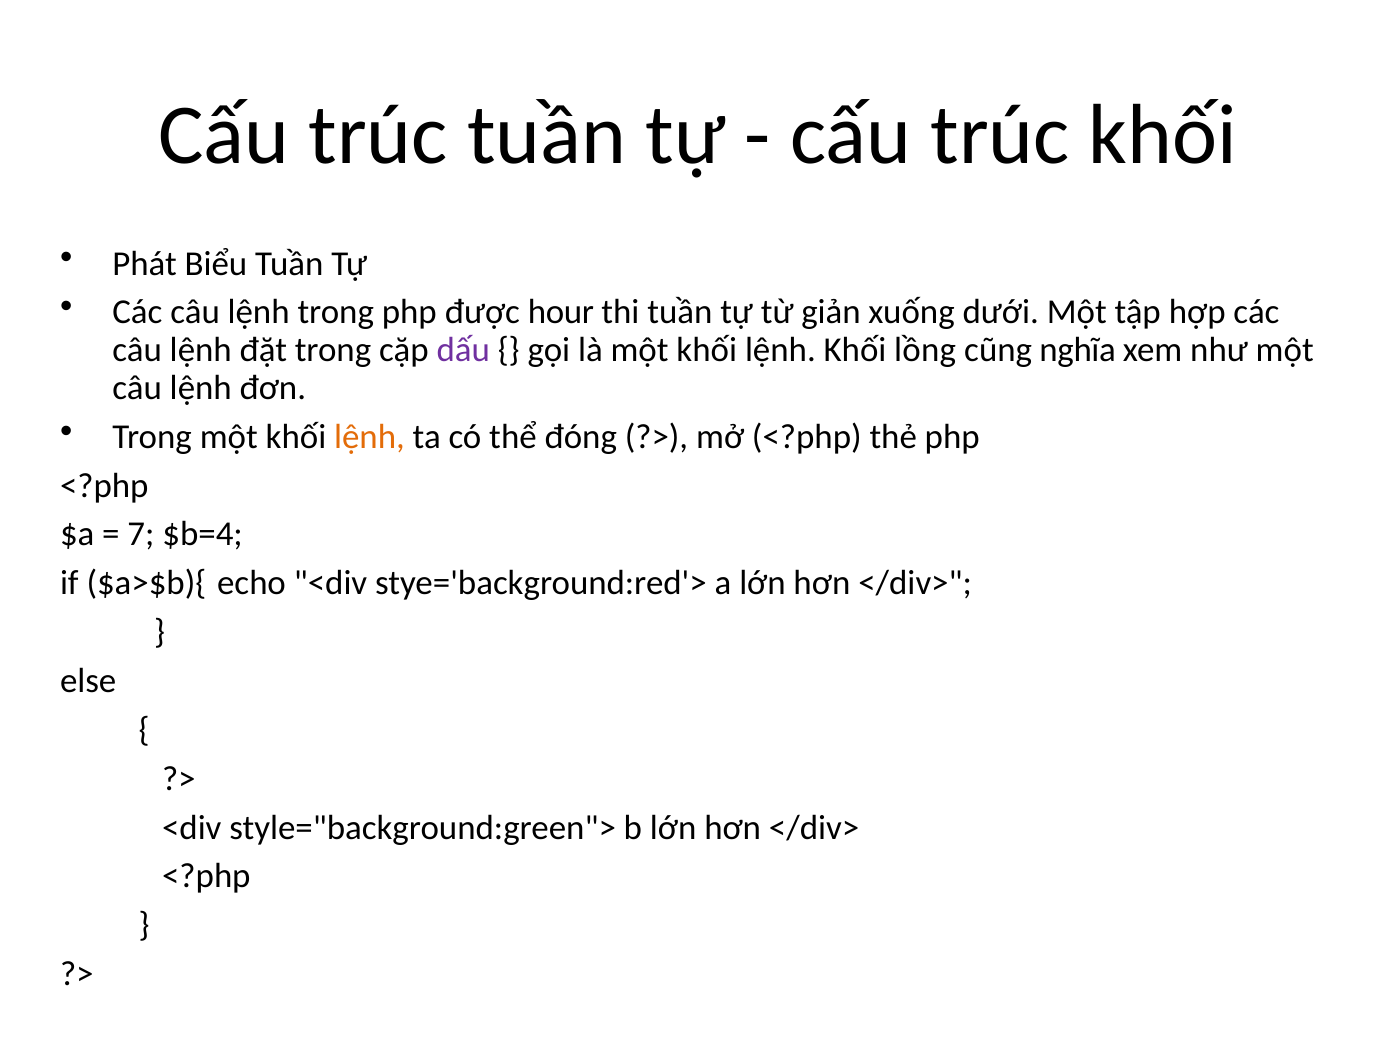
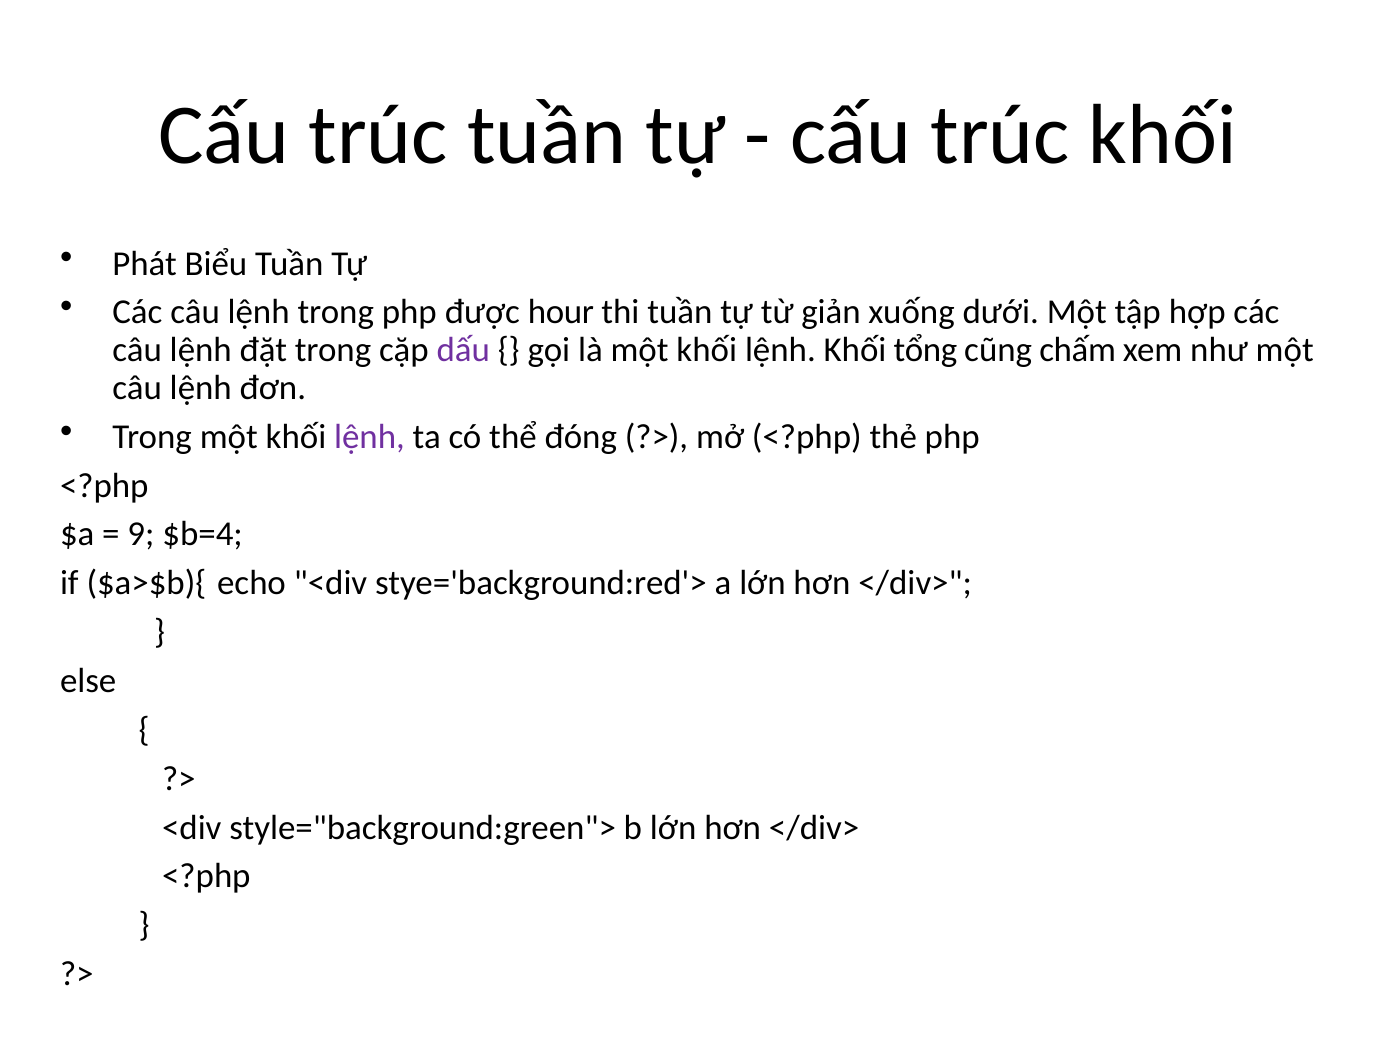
lồng: lồng -> tổng (925, 350)
nghĩa: nghĩa -> chấm (1078, 350)
lệnh colour: orange -> purple (369, 437)
7: 7 -> 9 (141, 535)
